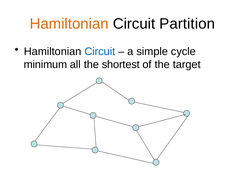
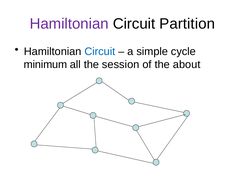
Hamiltonian colour: orange -> purple (69, 24)
shortest: shortest -> session (121, 64)
target: target -> about (187, 64)
